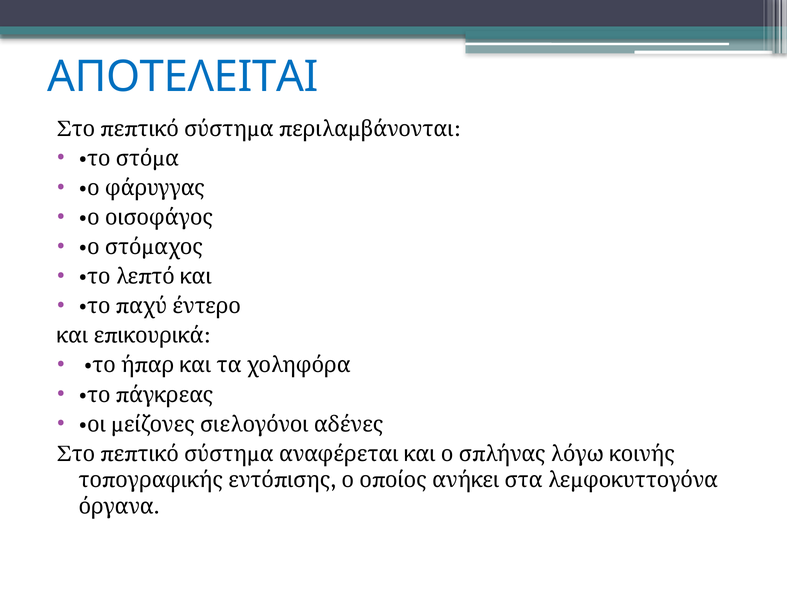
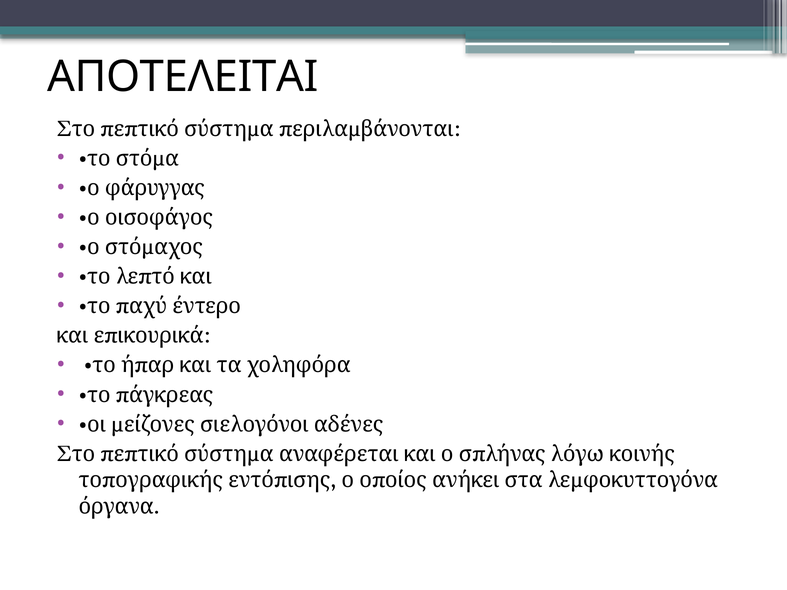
ΑΠΟΤΕΛΕΙΤΑΙ colour: blue -> black (183, 77)
